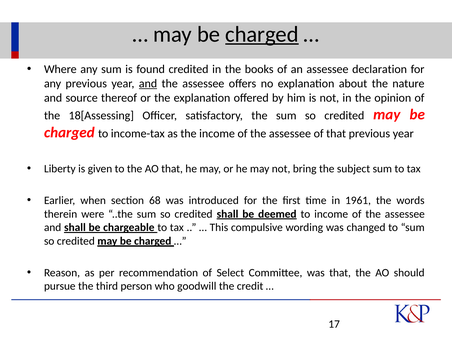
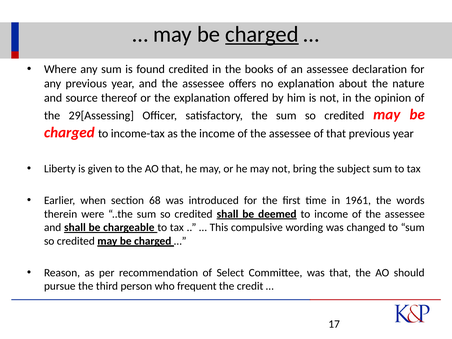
and underline: present -> none (148, 84)
18[Assessing: 18[Assessing -> 29[Assessing (101, 115)
goodwill: goodwill -> frequent (197, 286)
